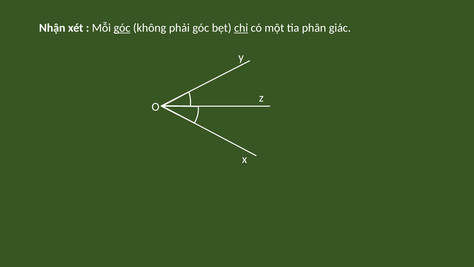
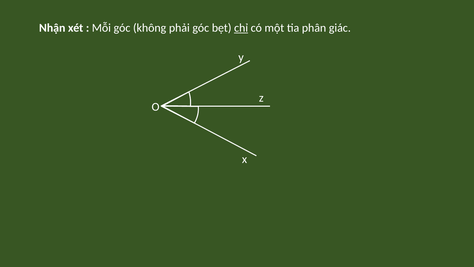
góc underline: present -> none (122, 28)
